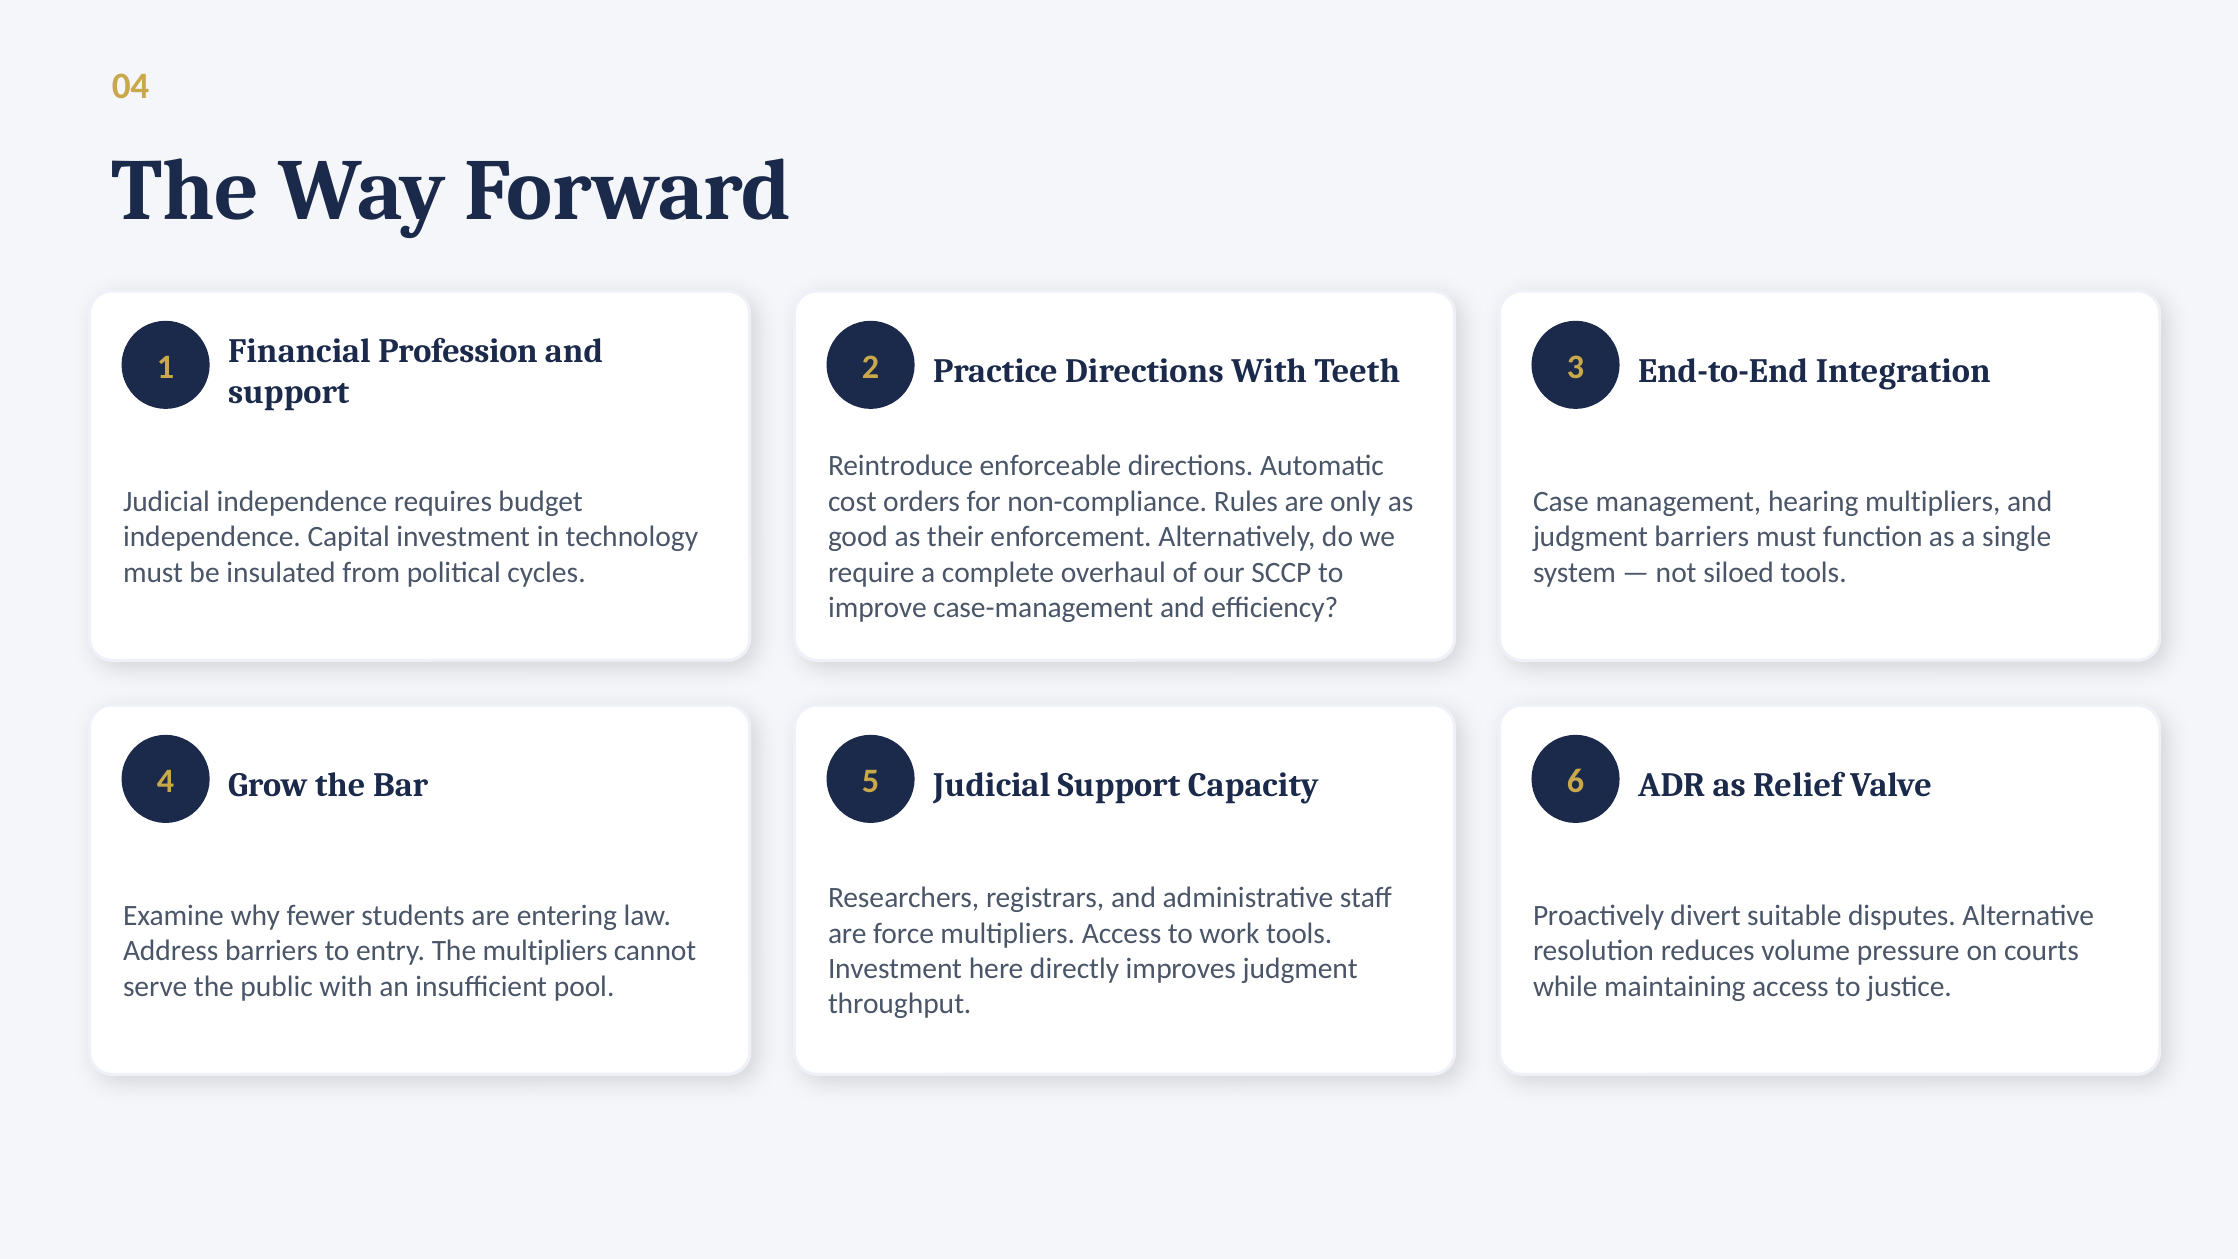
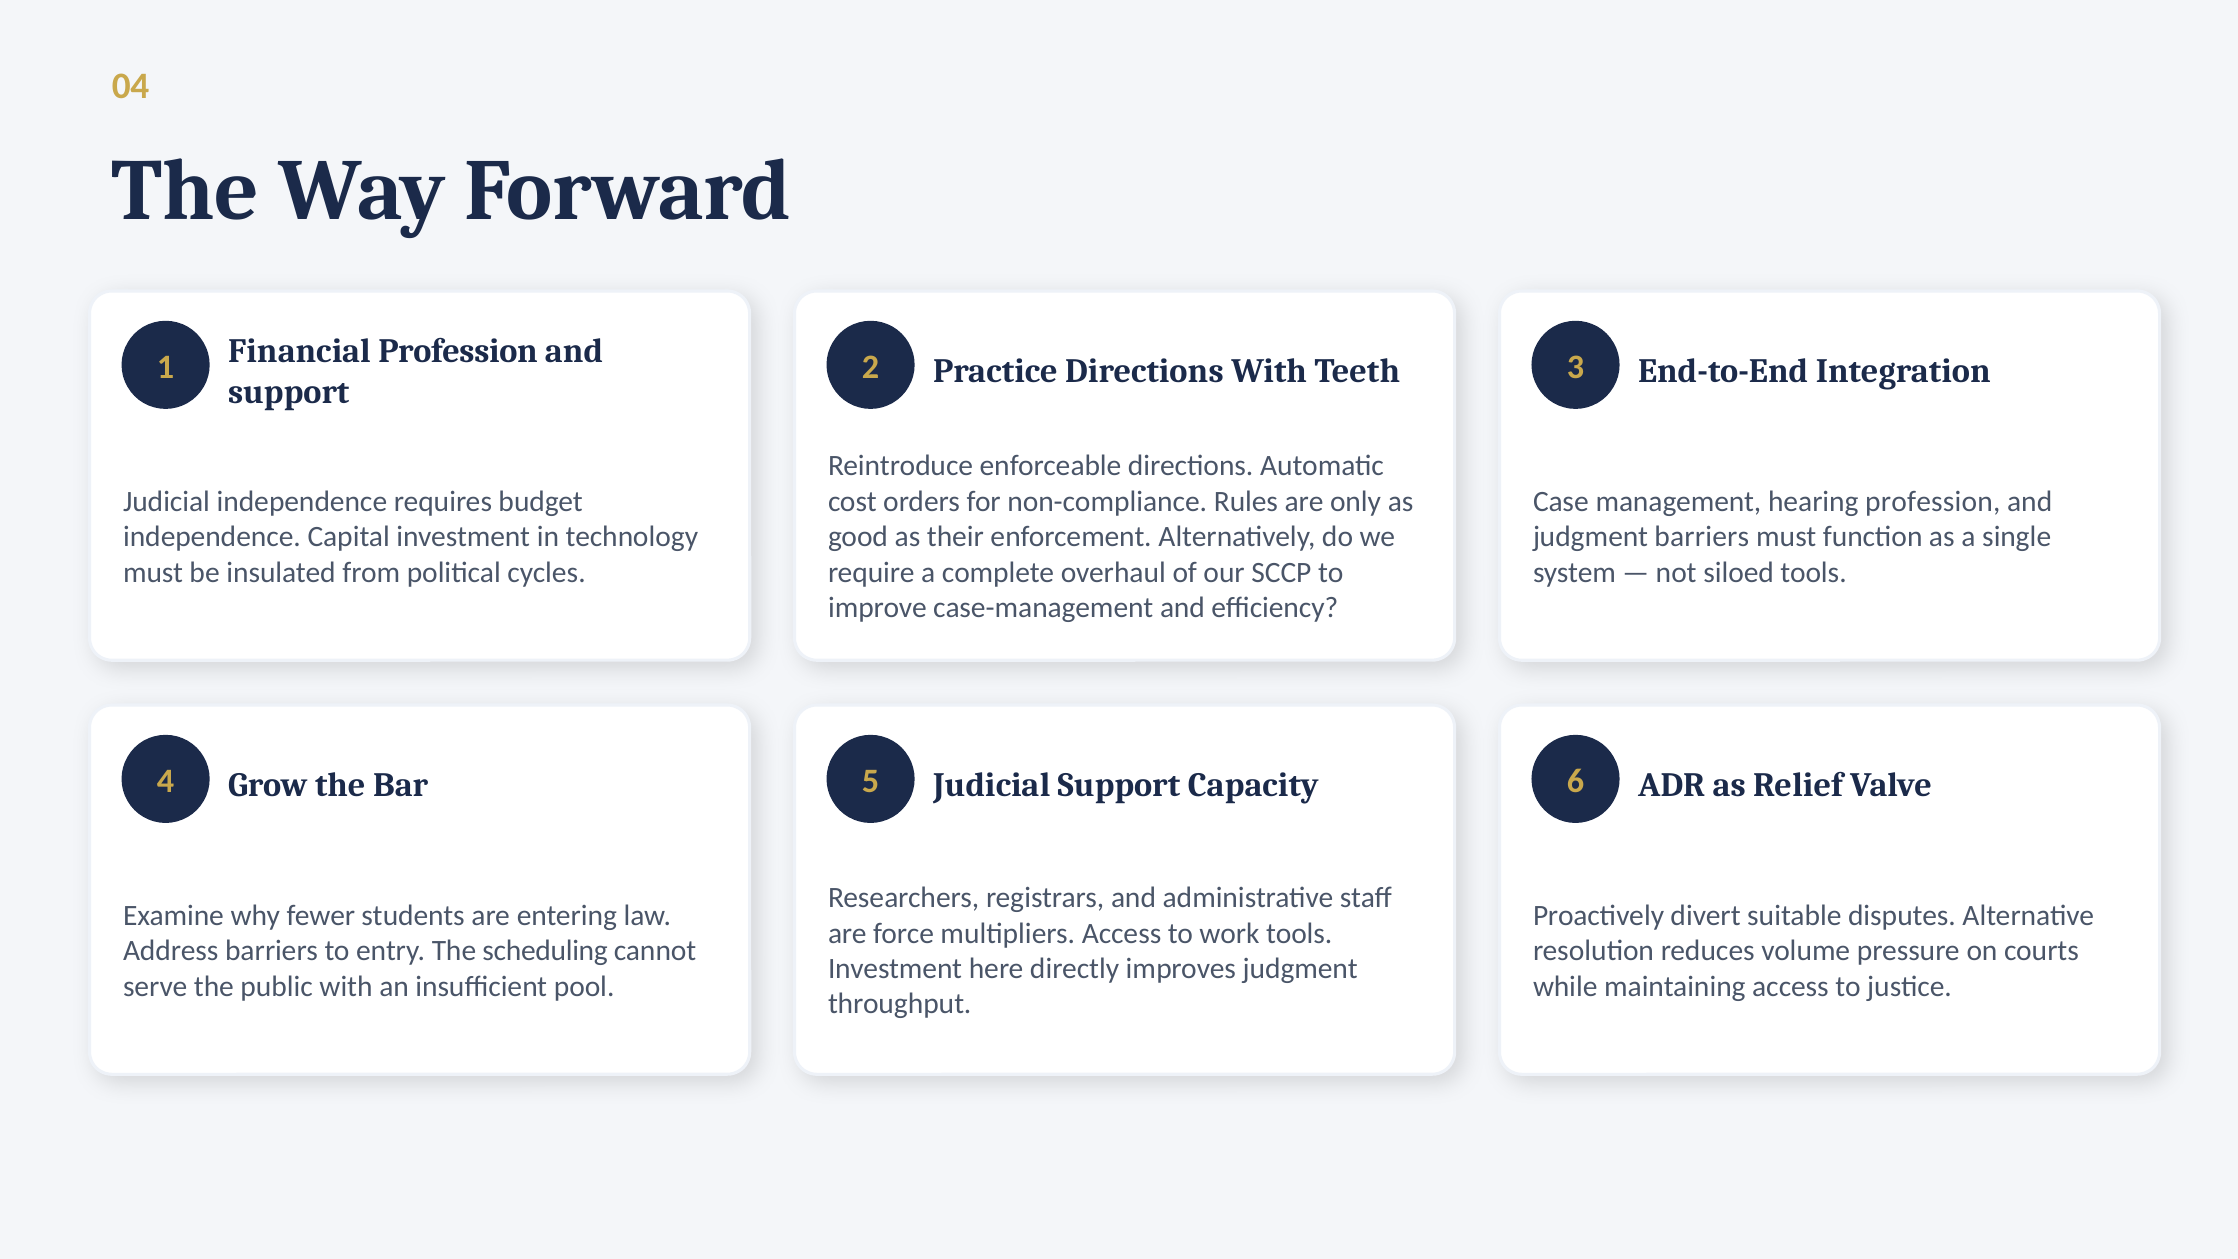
hearing multipliers: multipliers -> profession (1933, 501)
The multipliers: multipliers -> scheduling (545, 951)
